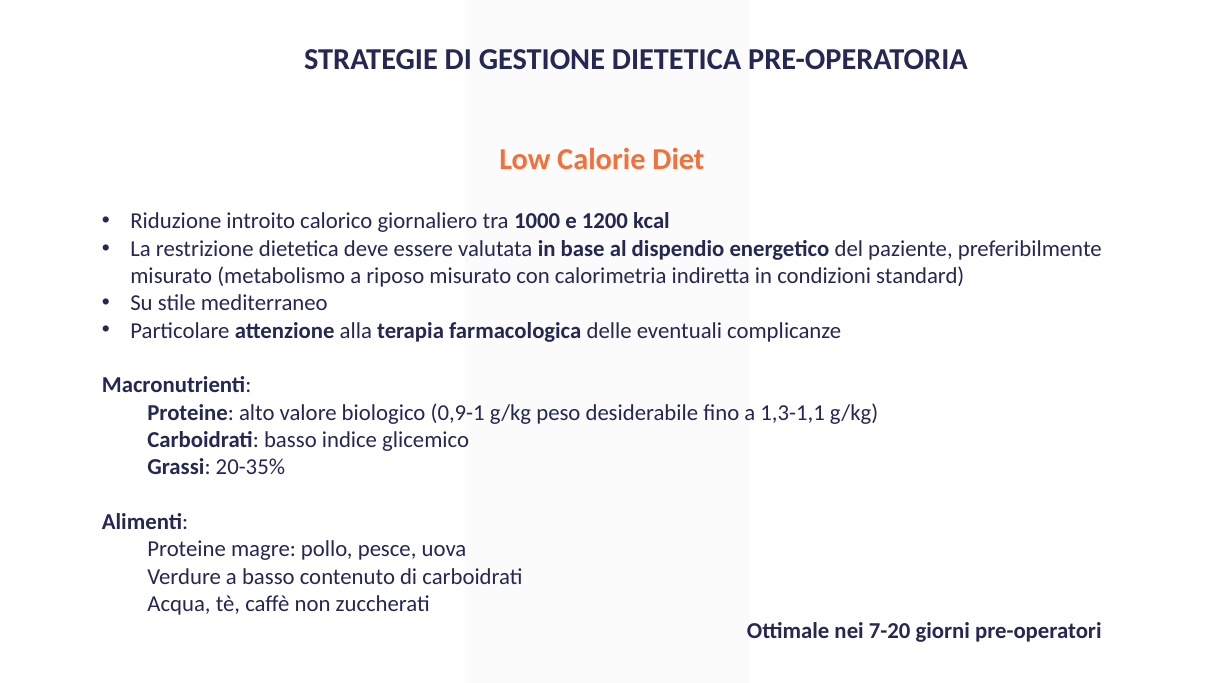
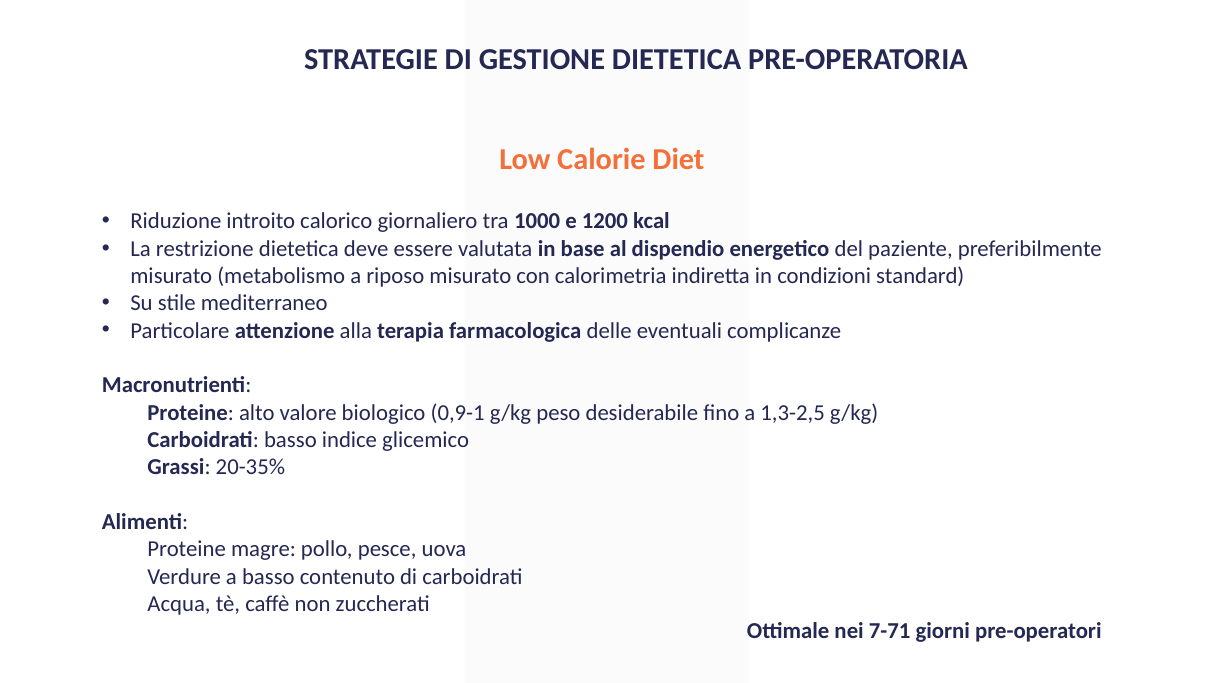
1,3-1,1: 1,3-1,1 -> 1,3-2,5 (793, 413)
7-20: 7-20 -> 7-71 (890, 631)
